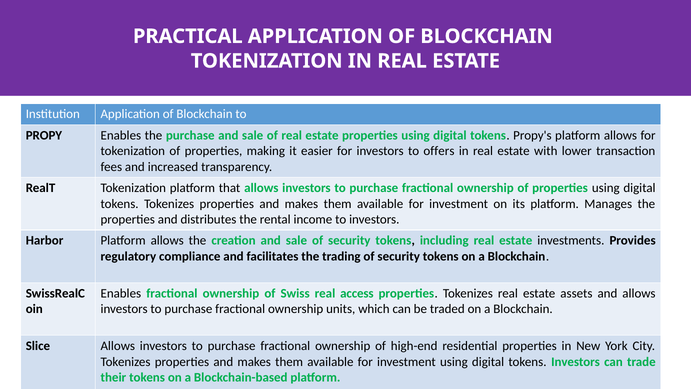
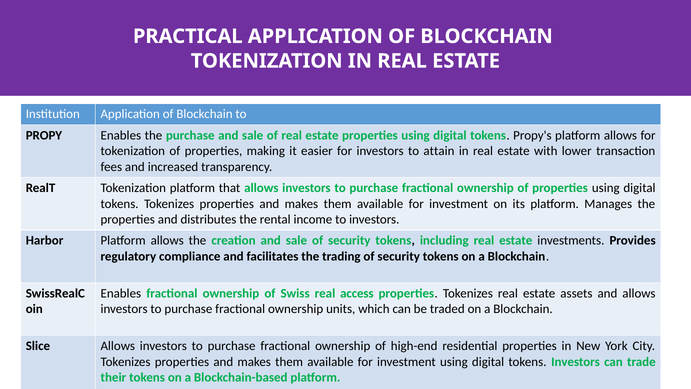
offers: offers -> attain (439, 151)
